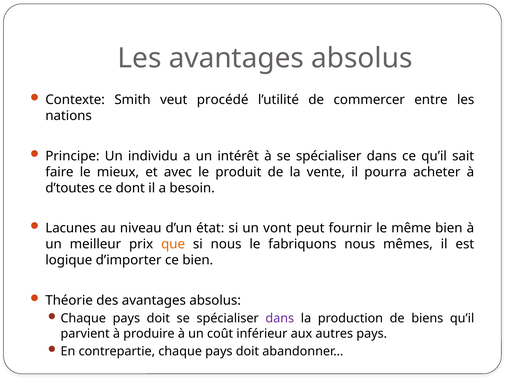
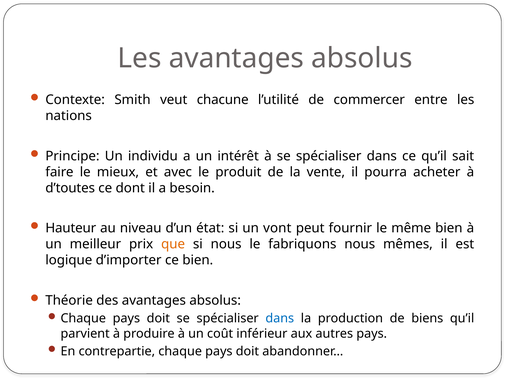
procédé: procédé -> chacune (223, 100)
Lacunes: Lacunes -> Hauteur (71, 228)
dans colour: purple -> blue (280, 318)
